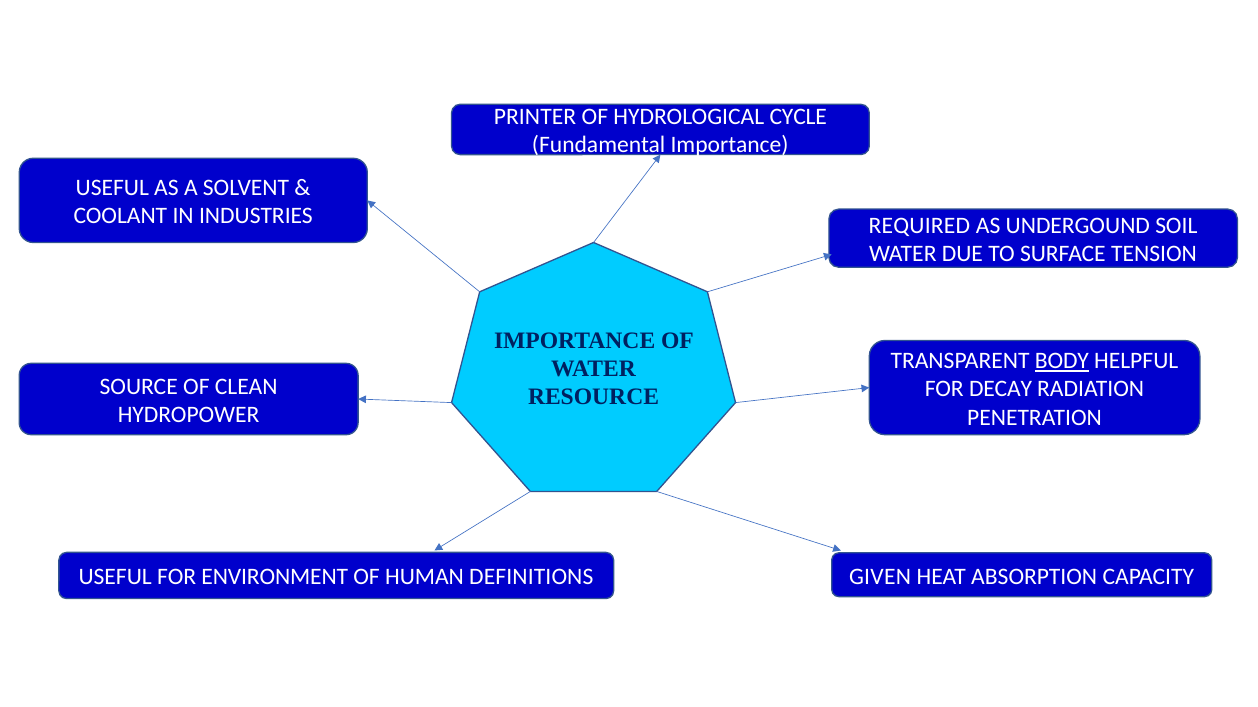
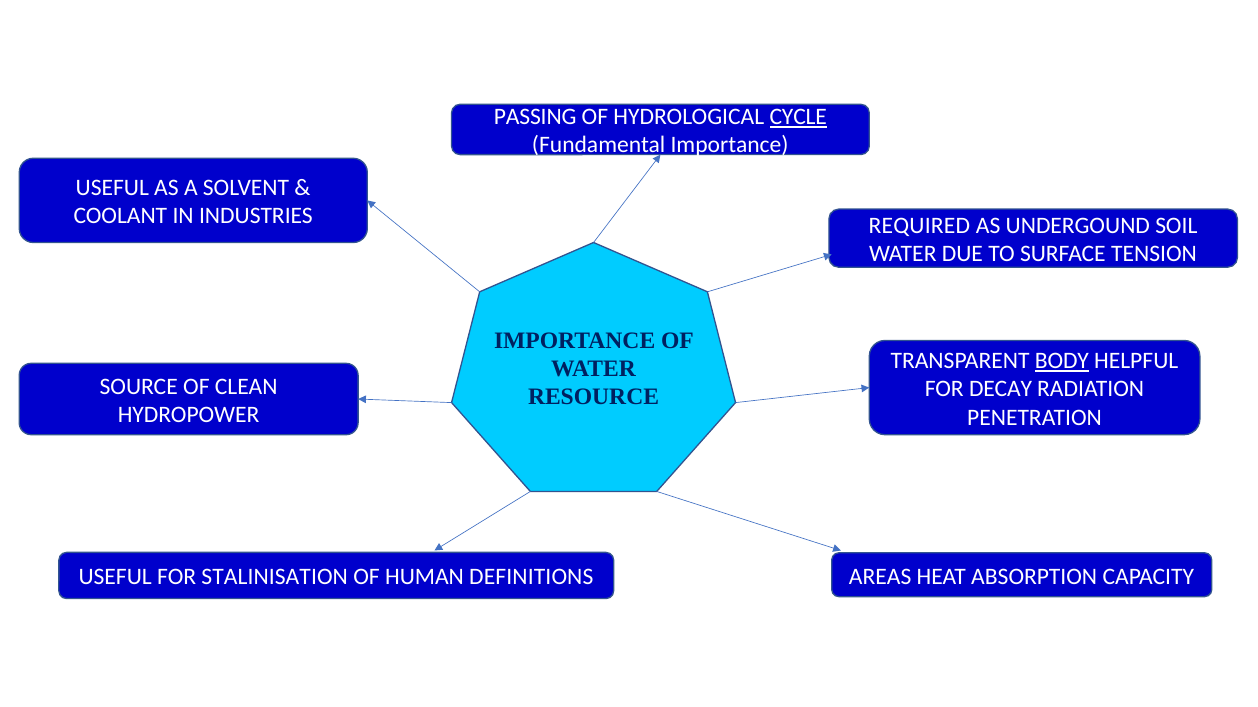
PRINTER: PRINTER -> PASSING (535, 117)
CYCLE underline: none -> present (798, 117)
GIVEN: GIVEN -> AREAS (880, 577)
ENVIRONMENT: ENVIRONMENT -> STALINISATION (275, 578)
